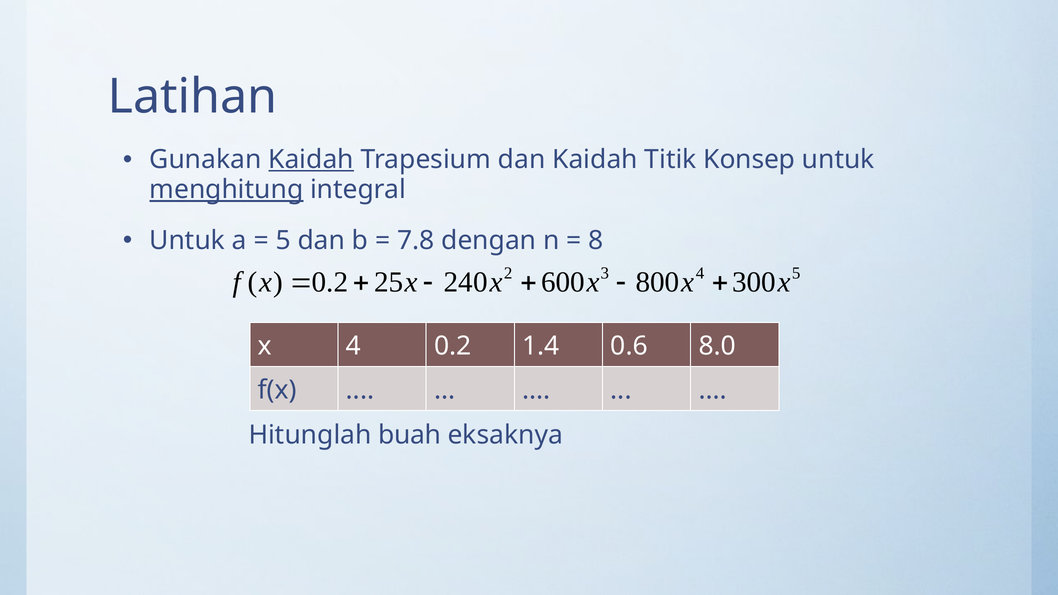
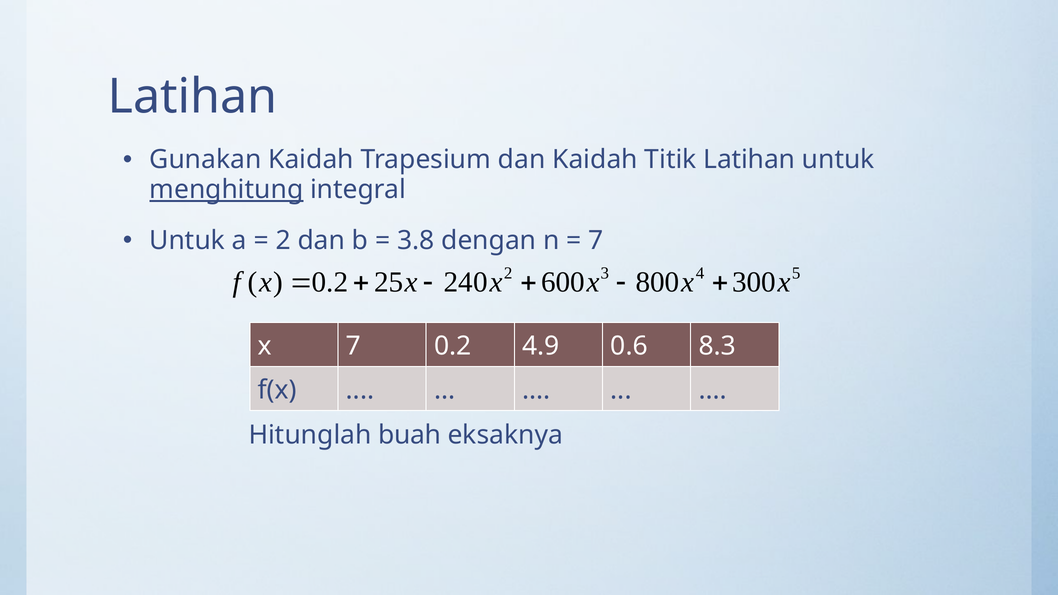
Kaidah underline: present -> none (311, 160)
Titik Konsep: Konsep -> Latihan (749, 160)
5: 5 -> 2 (283, 240)
7.8: 7.8 -> 3.8 (416, 240)
8: 8 -> 7 (596, 240)
x 4: 4 -> 7 (353, 346)
1.4: 1.4 -> 4.9 (541, 346)
8.0: 8.0 -> 8.3 (717, 346)
